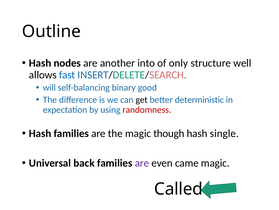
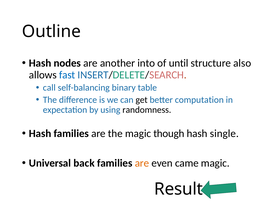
only: only -> until (179, 63)
well: well -> also (242, 63)
will: will -> call (49, 87)
good: good -> table (147, 87)
deterministic: deterministic -> computation (199, 99)
randomness colour: red -> black (147, 109)
are colour: purple -> orange (142, 163)
Called: Called -> Result (179, 188)
